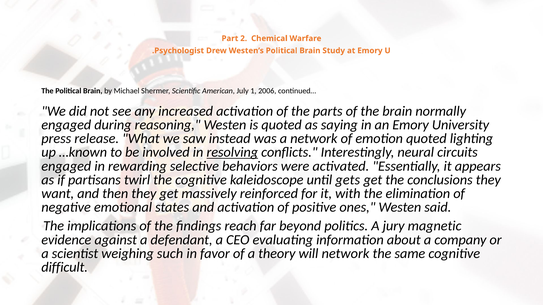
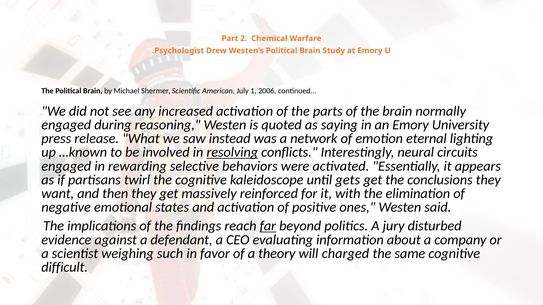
emotion quoted: quoted -> eternal (426, 139)
far underline: none -> present (268, 226)
magnetic: magnetic -> disturbed (435, 226)
will network: network -> charged (345, 254)
